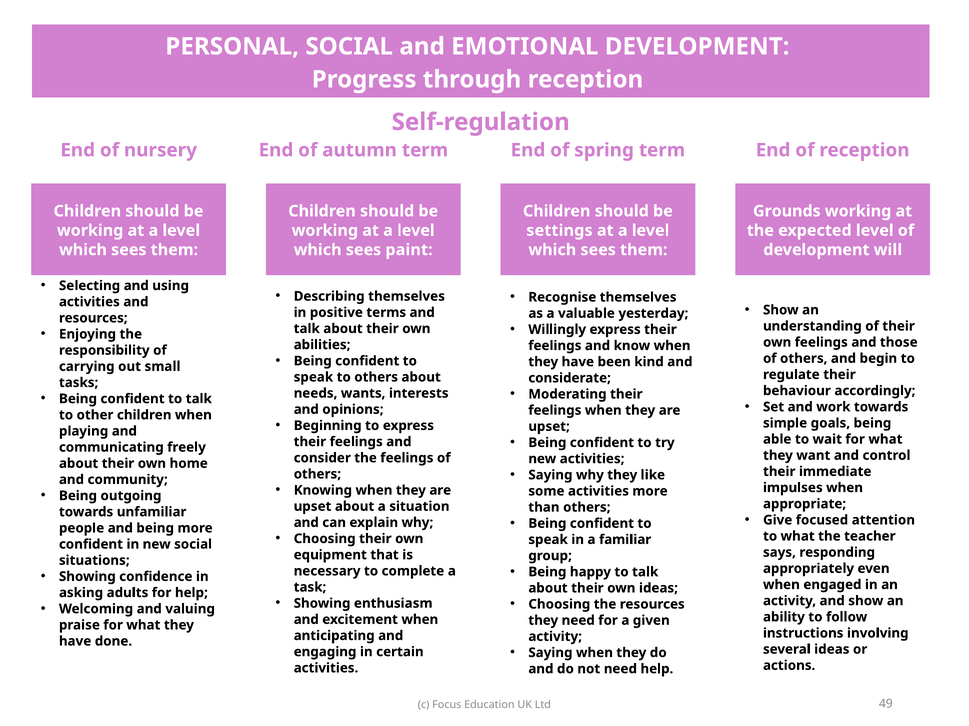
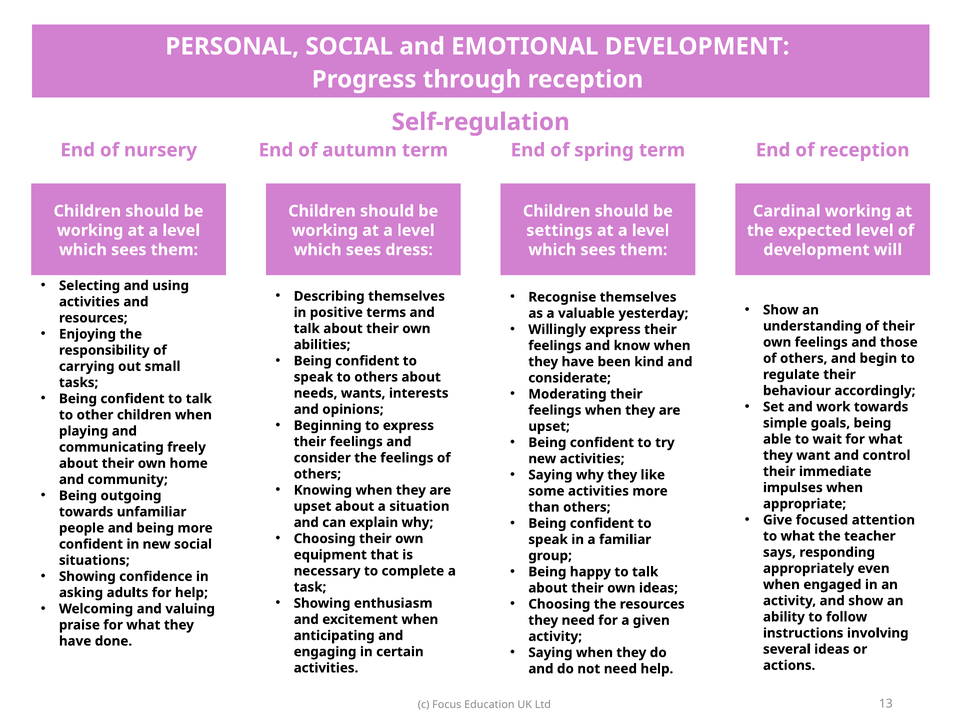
Grounds: Grounds -> Cardinal (787, 211)
paint: paint -> dress (409, 250)
49: 49 -> 13 (886, 704)
